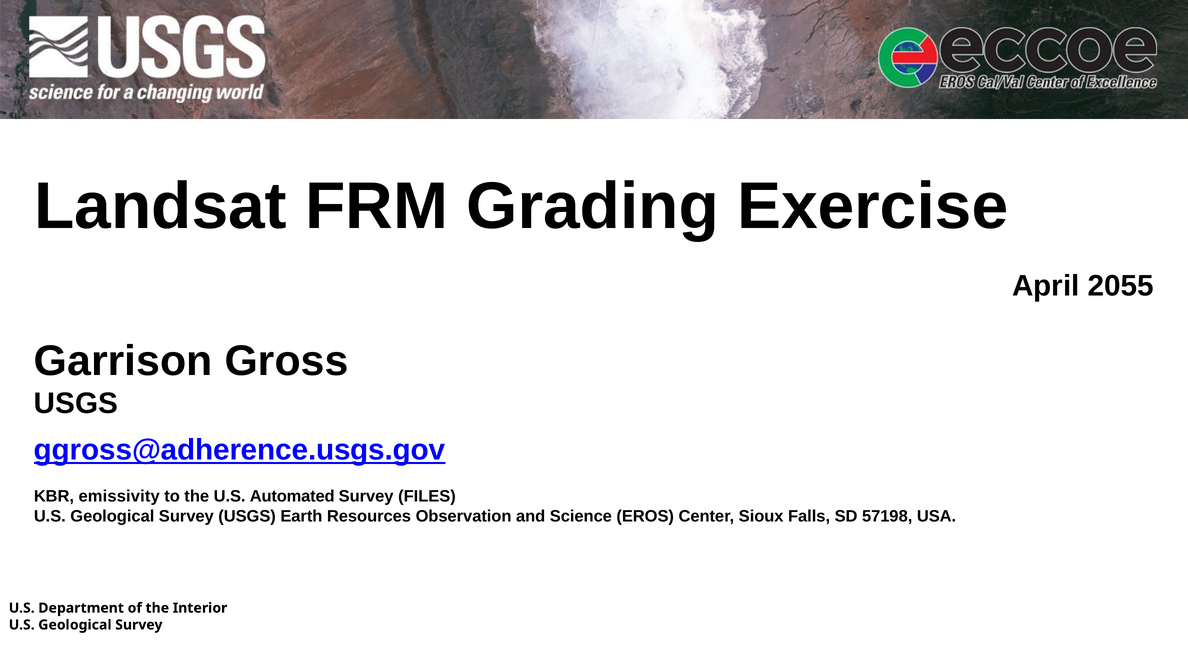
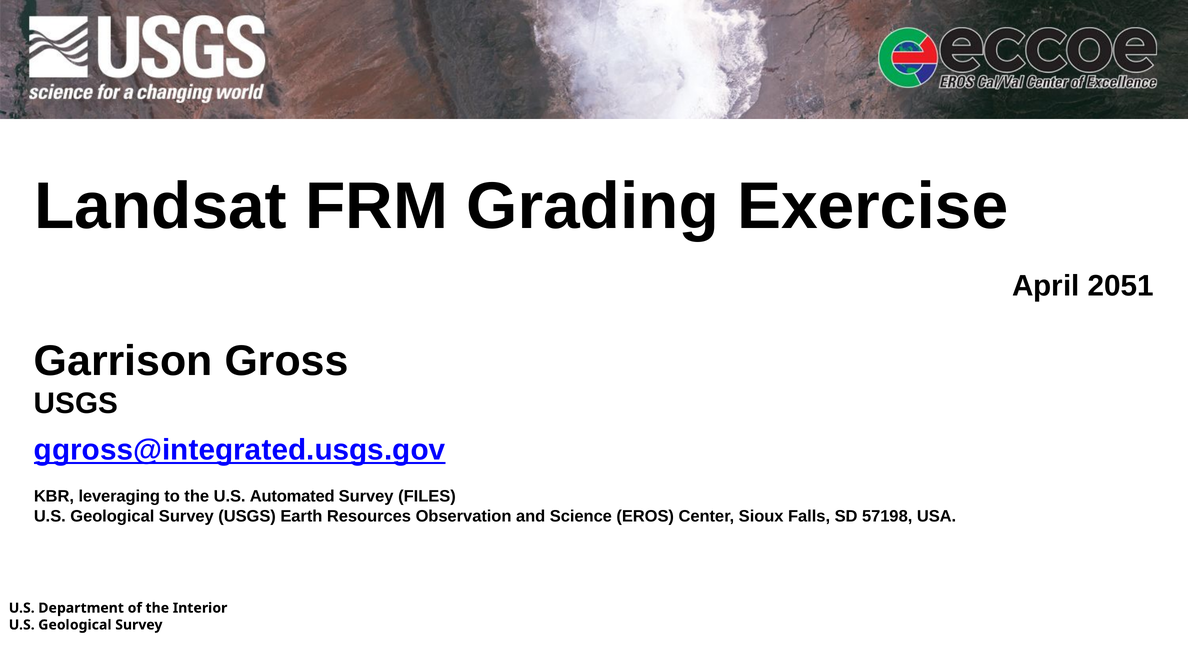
2055: 2055 -> 2051 (1121, 286)
ggross@adherence.usgs.gov: ggross@adherence.usgs.gov -> ggross@integrated.usgs.gov (240, 450)
emissivity: emissivity -> leveraging (119, 497)
